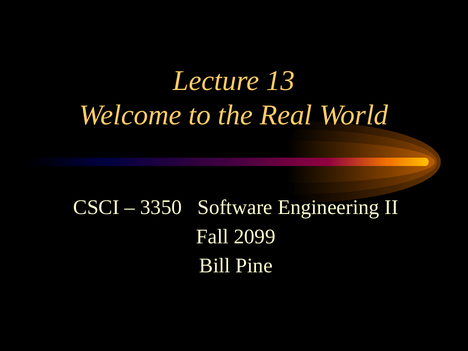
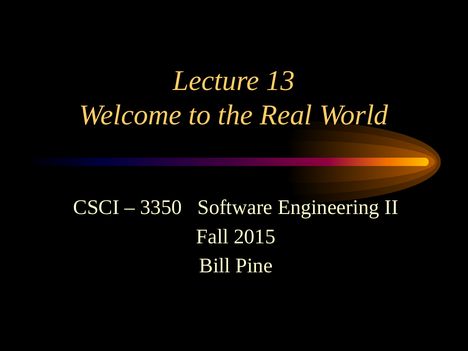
2099: 2099 -> 2015 (255, 237)
